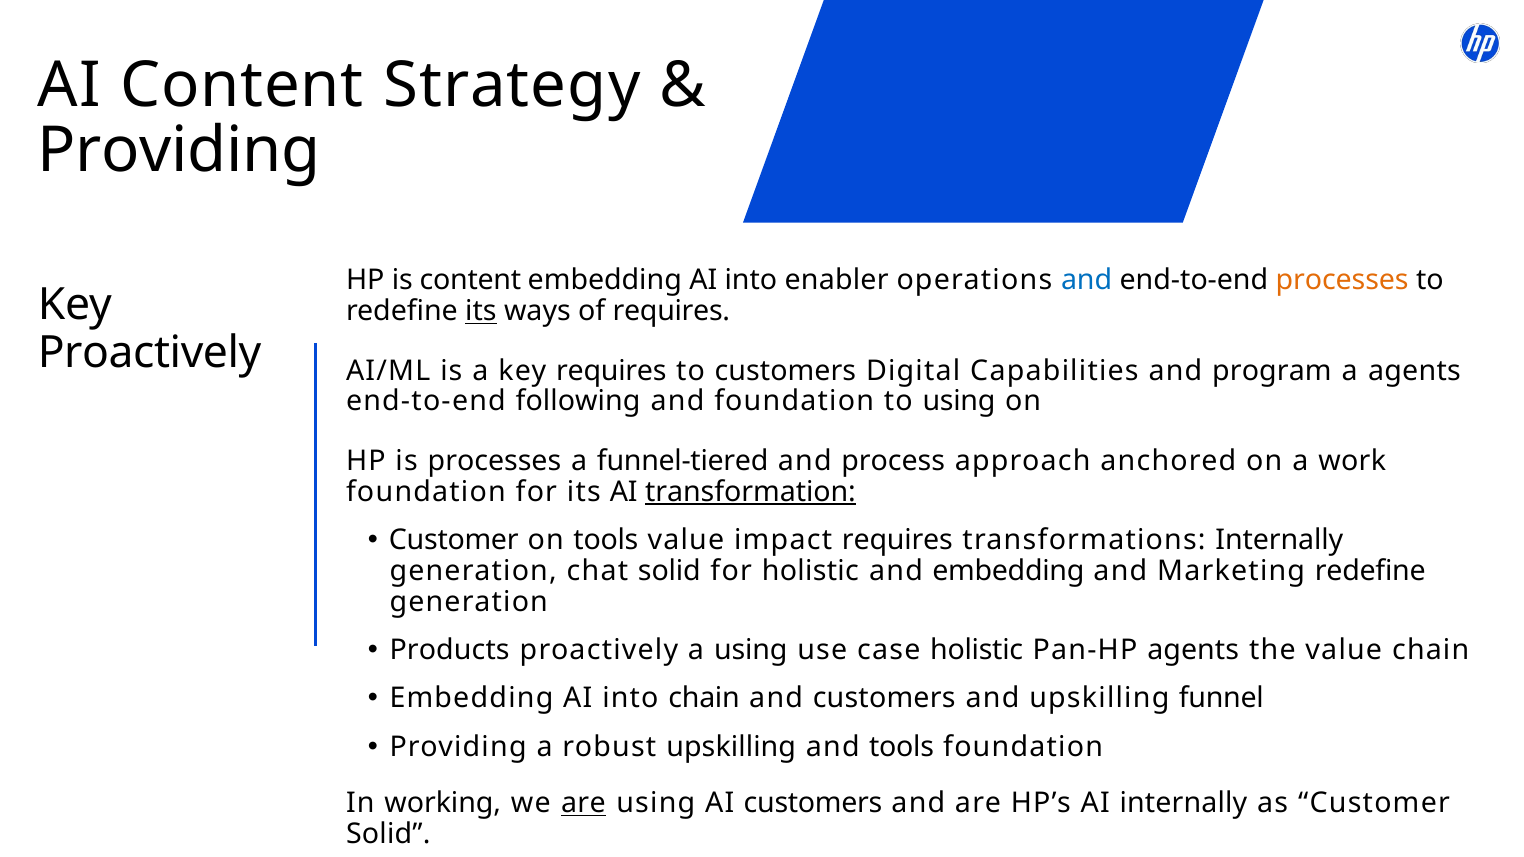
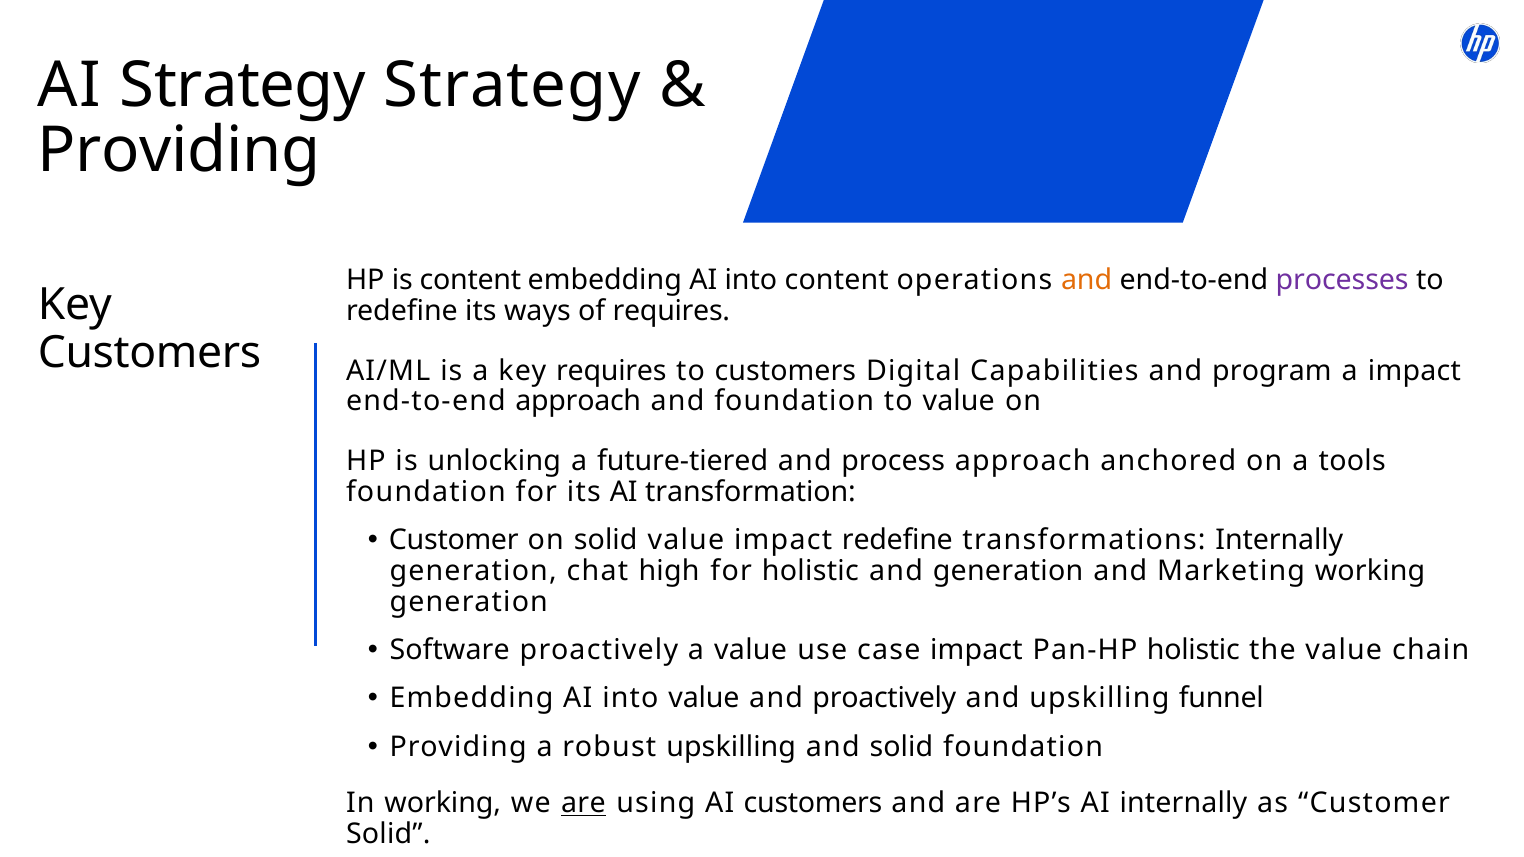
AI Content: Content -> Strategy (243, 85)
into enabler: enabler -> content (837, 281)
and colour: blue -> orange (1087, 281)
processes colour: orange -> purple (1342, 281)
its underline: present -> none (481, 311)
Proactively: Proactively -> Customers (150, 353)
a agents: agents -> impact (1414, 371)
end-to-end following: following -> approach (578, 402)
to using: using -> value (959, 402)
is processes: processes -> unlocking (494, 461)
funnel-tiered: funnel-tiered -> future-tiered (683, 461)
work: work -> tools (1352, 461)
transformation underline: present -> none (750, 492)
on tools: tools -> solid (606, 540)
impact requires: requires -> redefine (897, 540)
chat solid: solid -> high (669, 571)
and embedding: embedding -> generation (1008, 571)
Marketing redefine: redefine -> working (1370, 571)
Products: Products -> Software (450, 650)
a using: using -> value (751, 650)
case holistic: holistic -> impact (976, 650)
Pan-HP agents: agents -> holistic (1193, 650)
into chain: chain -> value (704, 699)
and customers: customers -> proactively (884, 699)
and tools: tools -> solid (901, 747)
